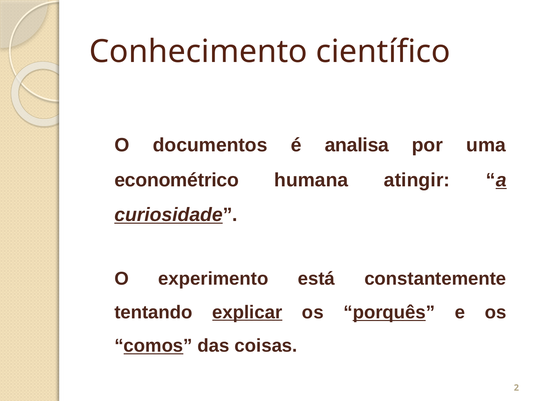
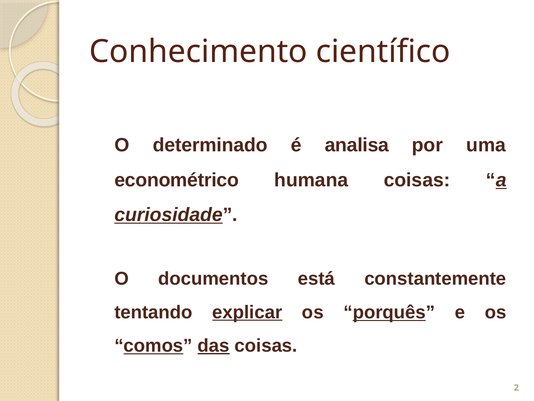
documentos: documentos -> determinado (210, 145)
humana atingir: atingir -> coisas (417, 180)
experimento: experimento -> documentos (213, 278)
das underline: none -> present (214, 345)
